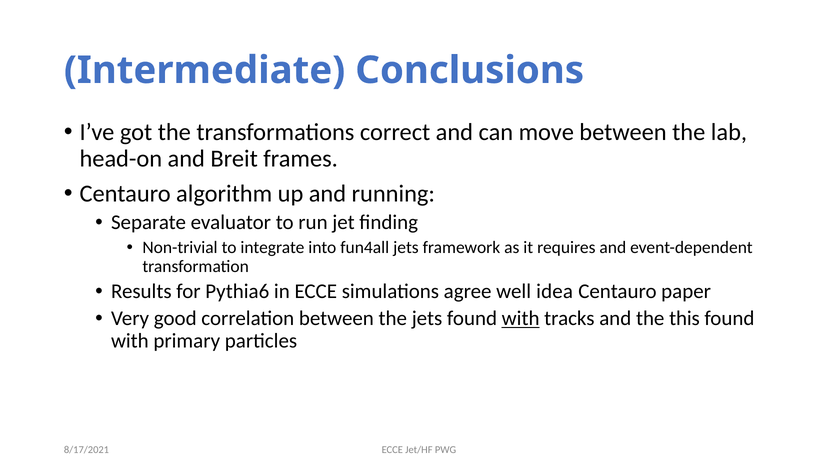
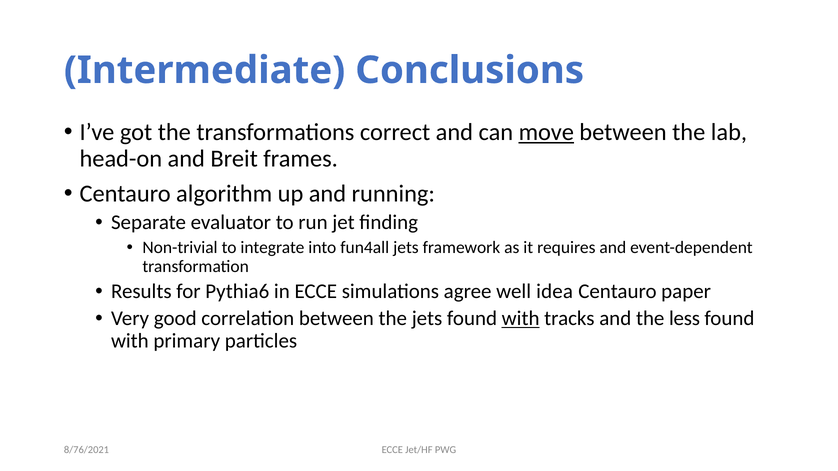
move underline: none -> present (546, 132)
this: this -> less (685, 319)
8/17/2021: 8/17/2021 -> 8/76/2021 (86, 450)
